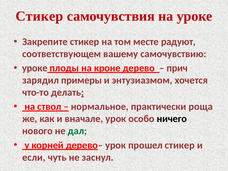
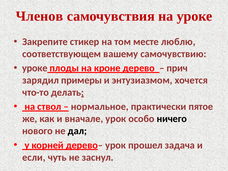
Стикер: Стикер -> Членов (39, 16)
радуют: радуют -> люблю (178, 42)
роща: роща -> пятое (201, 107)
дал colour: green -> black (77, 131)
прошел стикер: стикер -> задача (180, 145)
